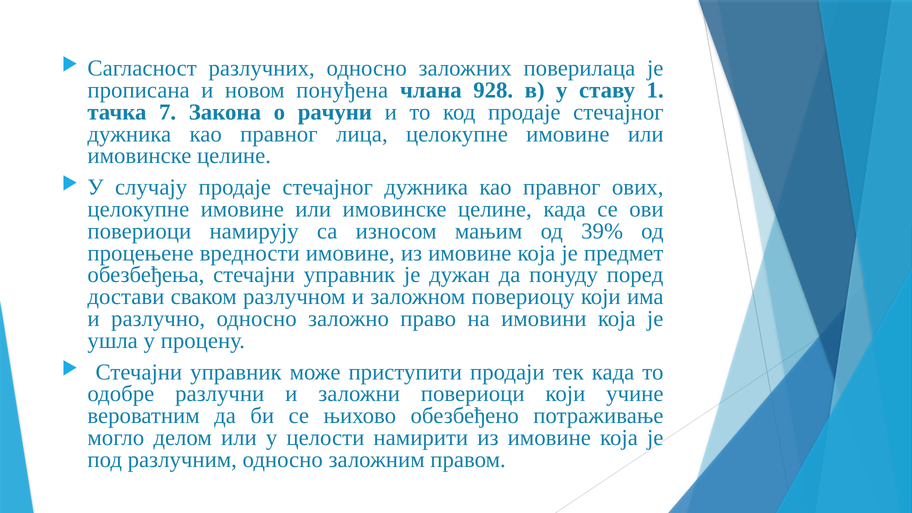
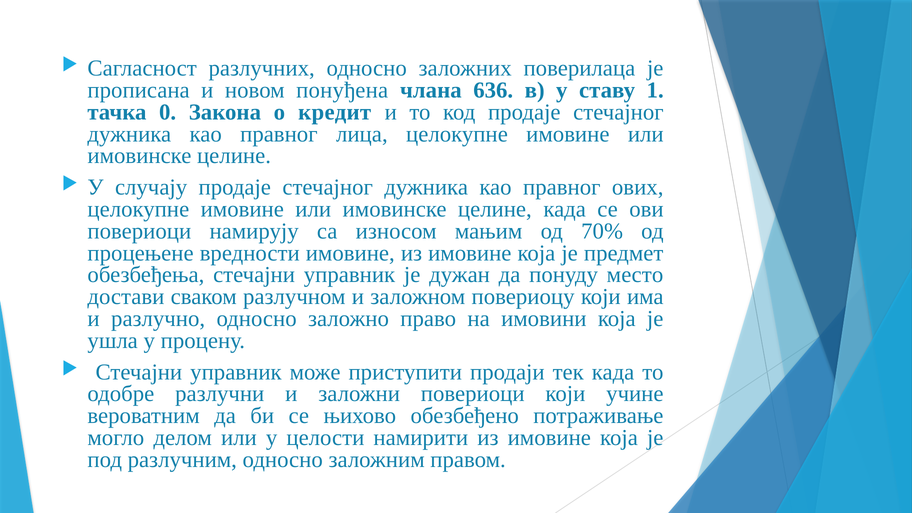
928: 928 -> 636 (493, 90)
7: 7 -> 0 (168, 112)
рачуни: рачуни -> кредит (335, 112)
39%: 39% -> 70% (602, 231)
поред: поред -> место (635, 275)
